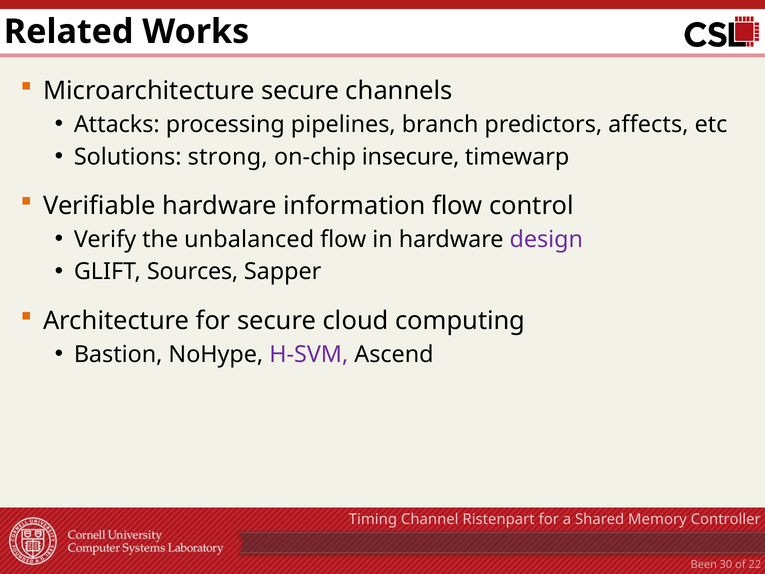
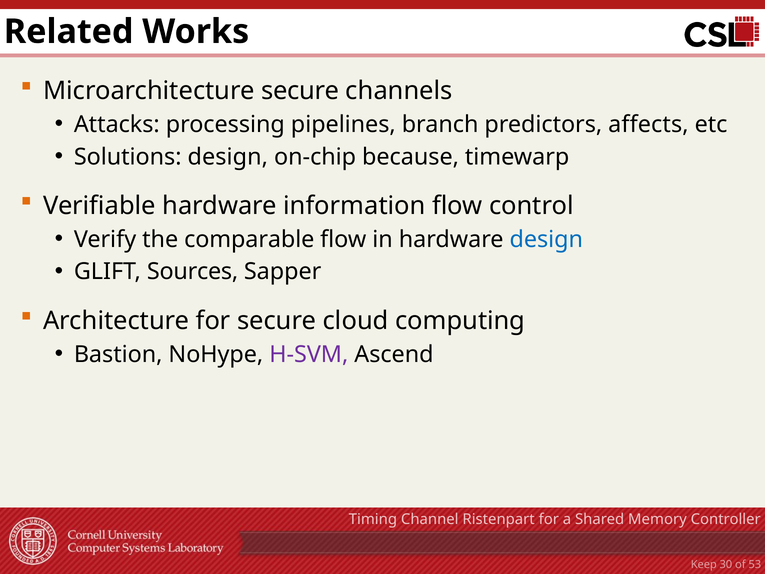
Solutions strong: strong -> design (228, 157)
insecure: insecure -> because (411, 157)
unbalanced: unbalanced -> comparable (249, 239)
design colour: purple -> blue (546, 239)
Been: Been -> Keep (704, 564)
22: 22 -> 53 (755, 564)
